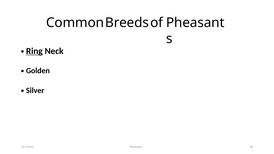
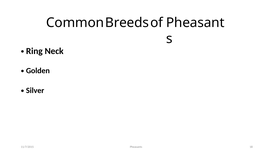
Ring underline: present -> none (34, 51)
